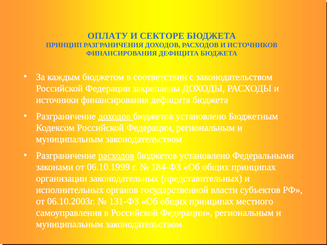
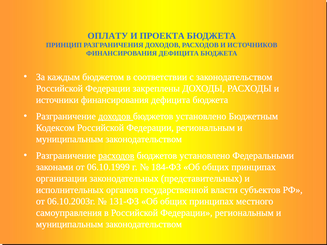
СЕКТОРЕ: СЕКТОРЕ -> ПРОЕКТА (162, 36)
